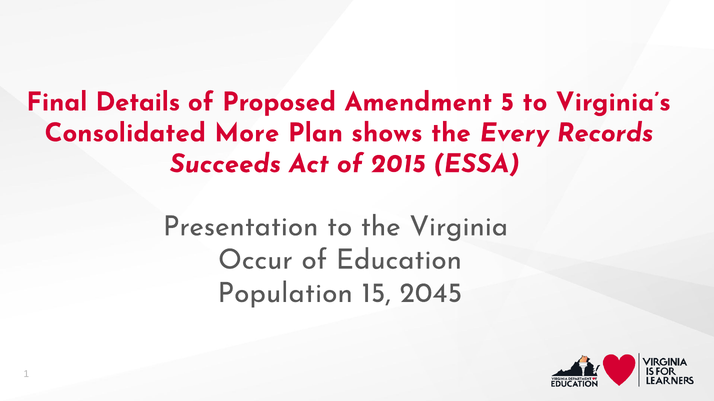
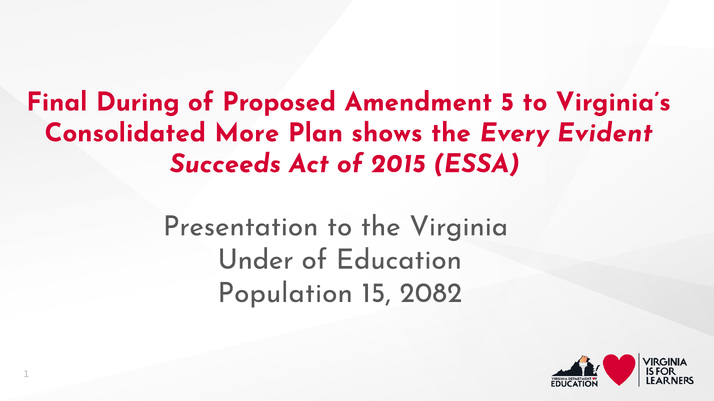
Details: Details -> During (138, 102)
Records: Records -> Evident (605, 133)
Occur: Occur -> Under (256, 260)
2045: 2045 -> 2082 (431, 293)
